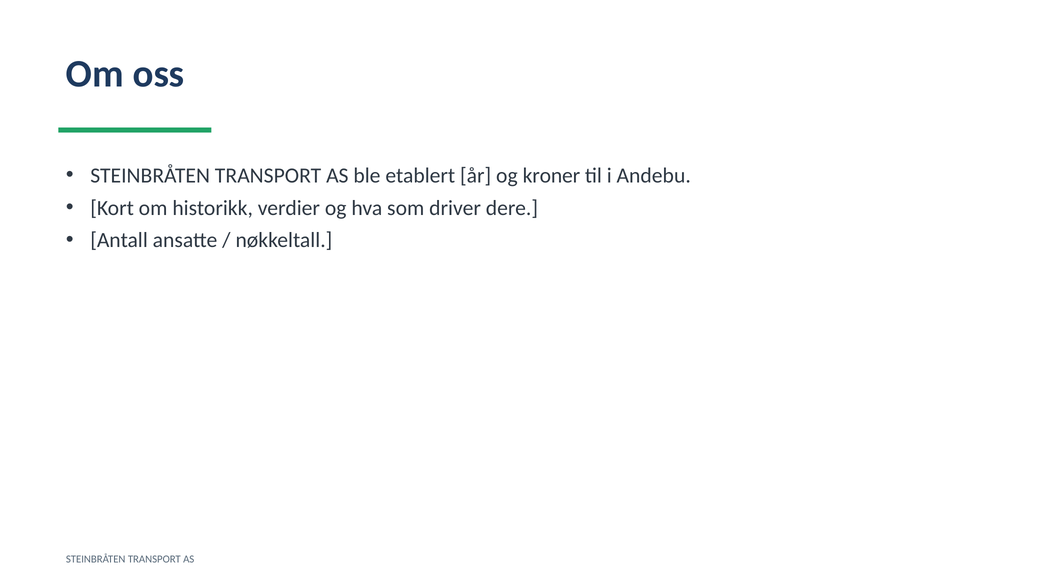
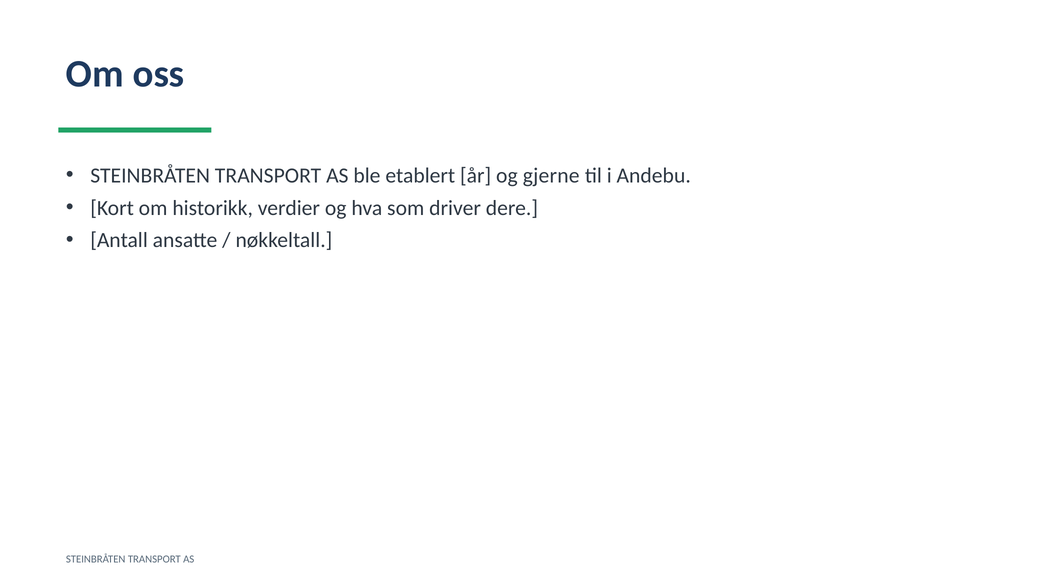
kroner: kroner -> gjerne (551, 176)
